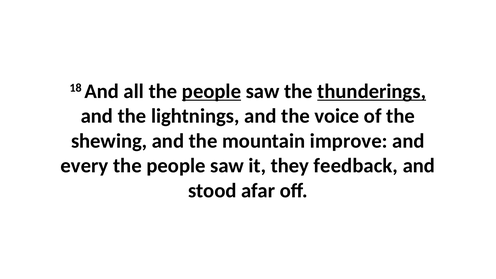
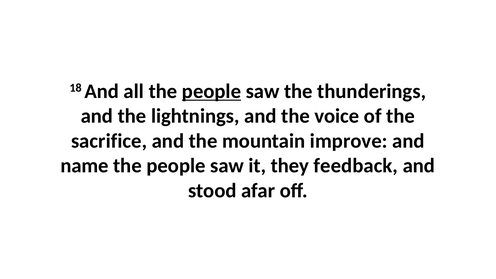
thunderings underline: present -> none (372, 91)
shewing: shewing -> sacrifice (109, 141)
every: every -> name (85, 166)
